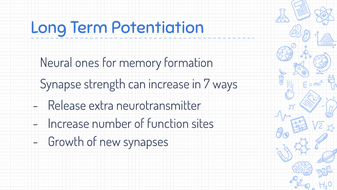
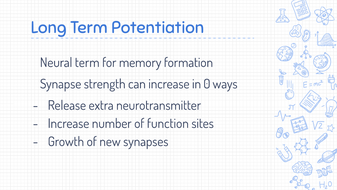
ones: ones -> term (87, 63)
7: 7 -> 0 (207, 84)
